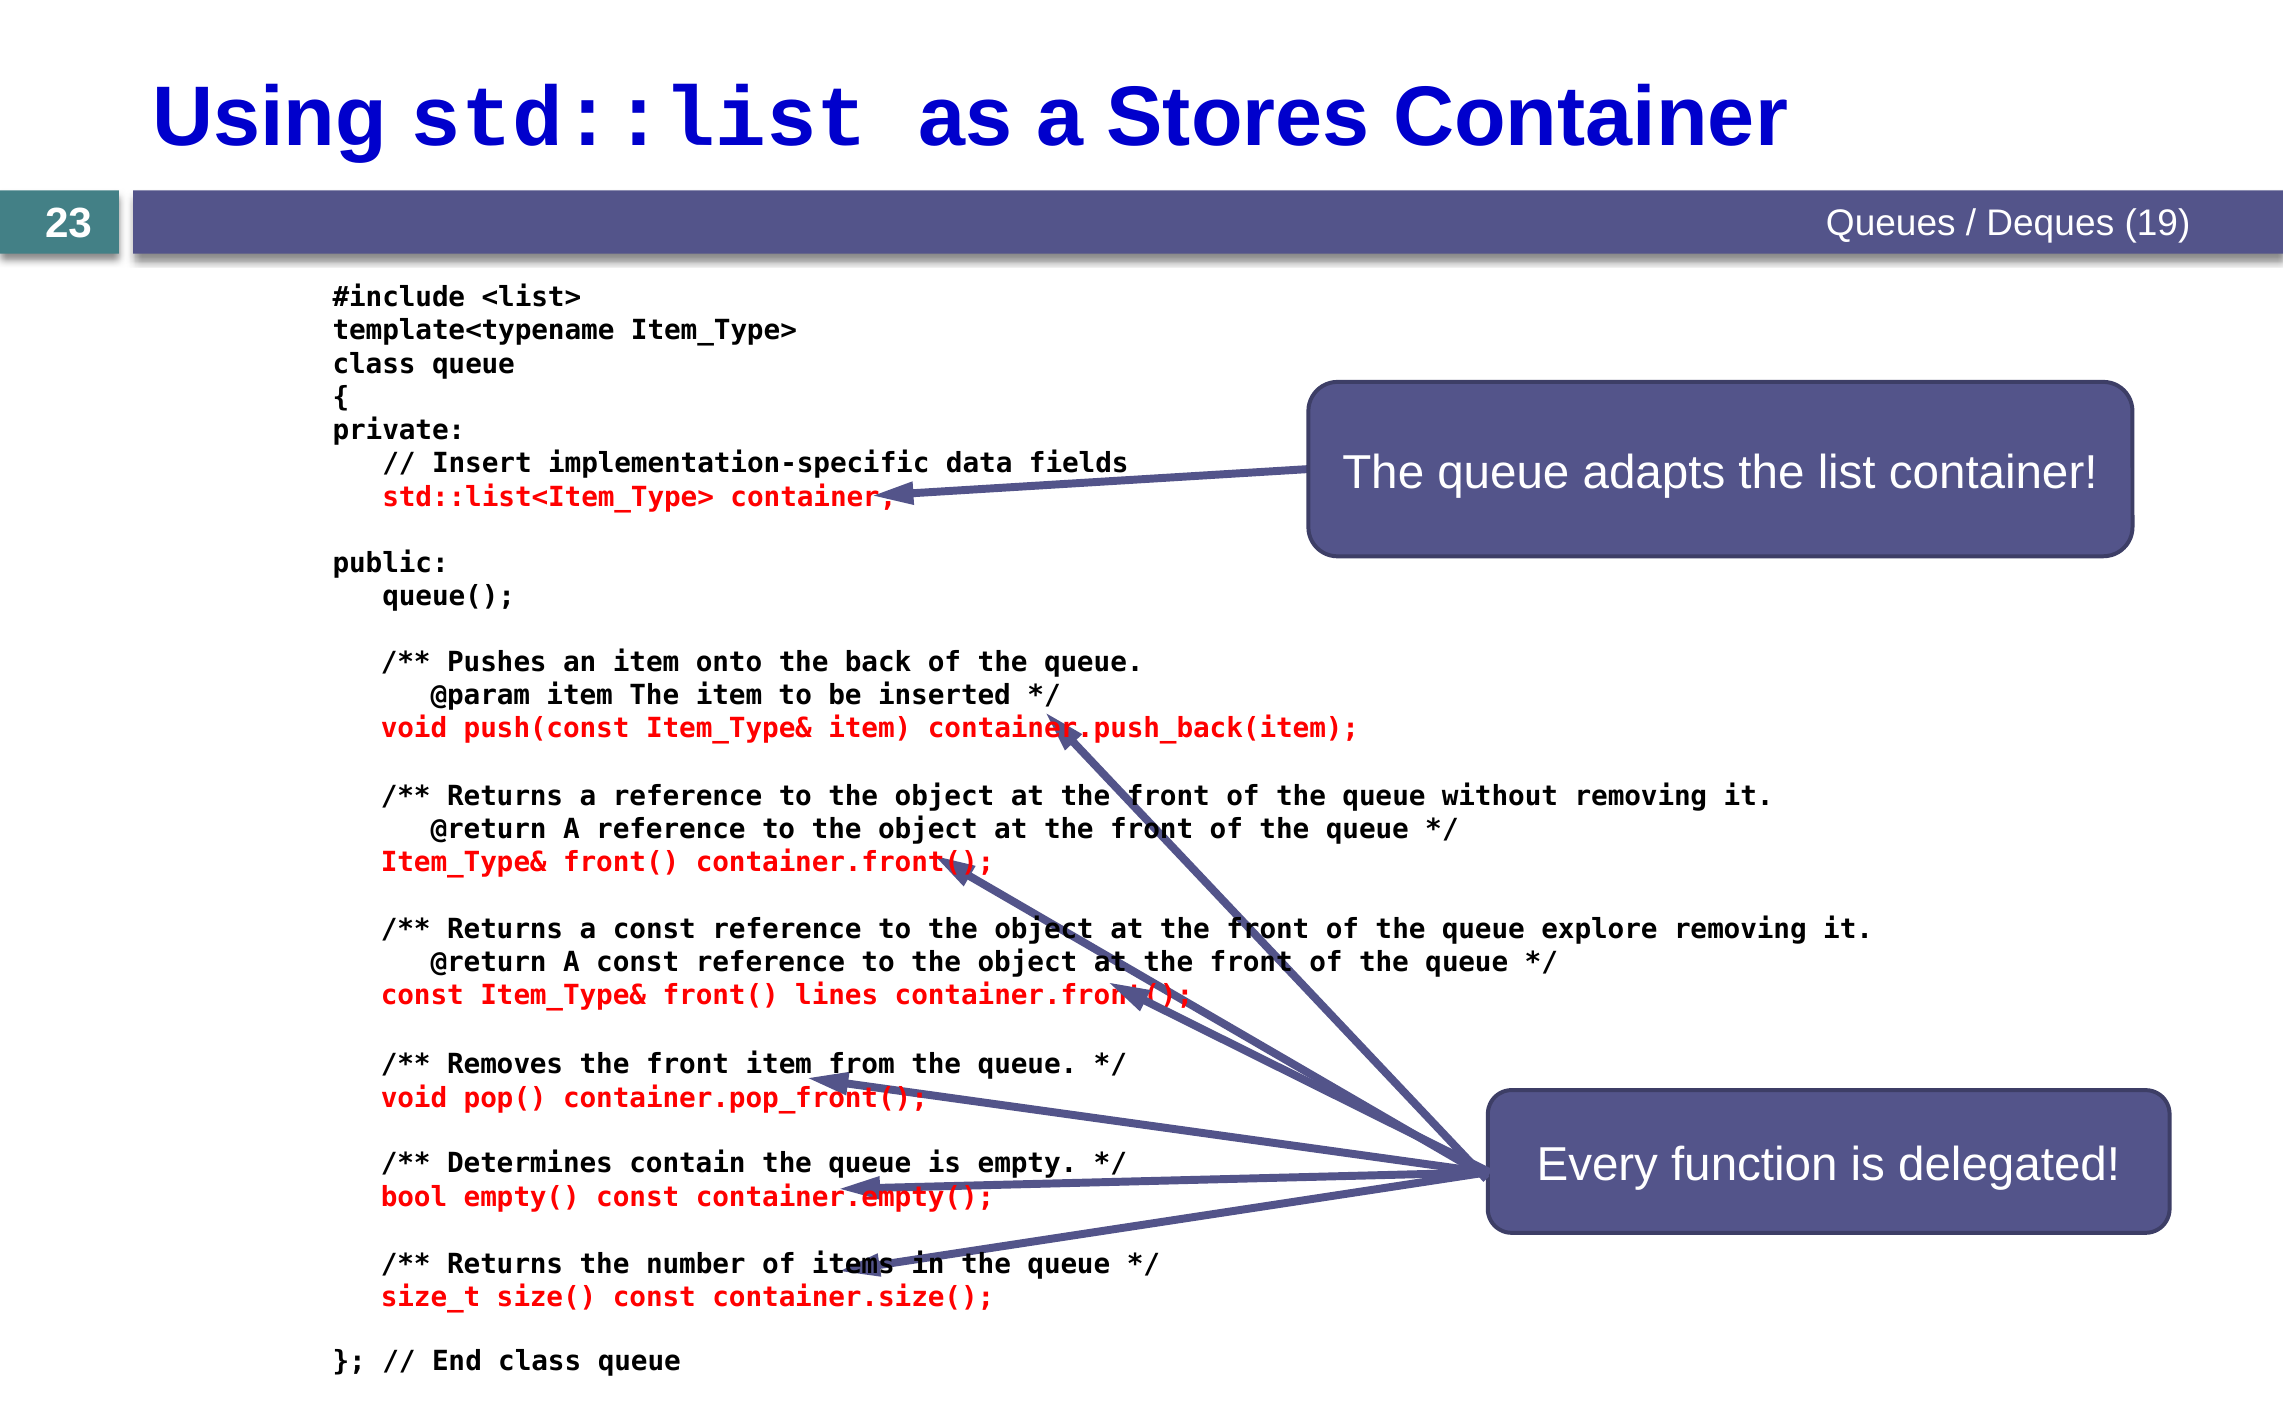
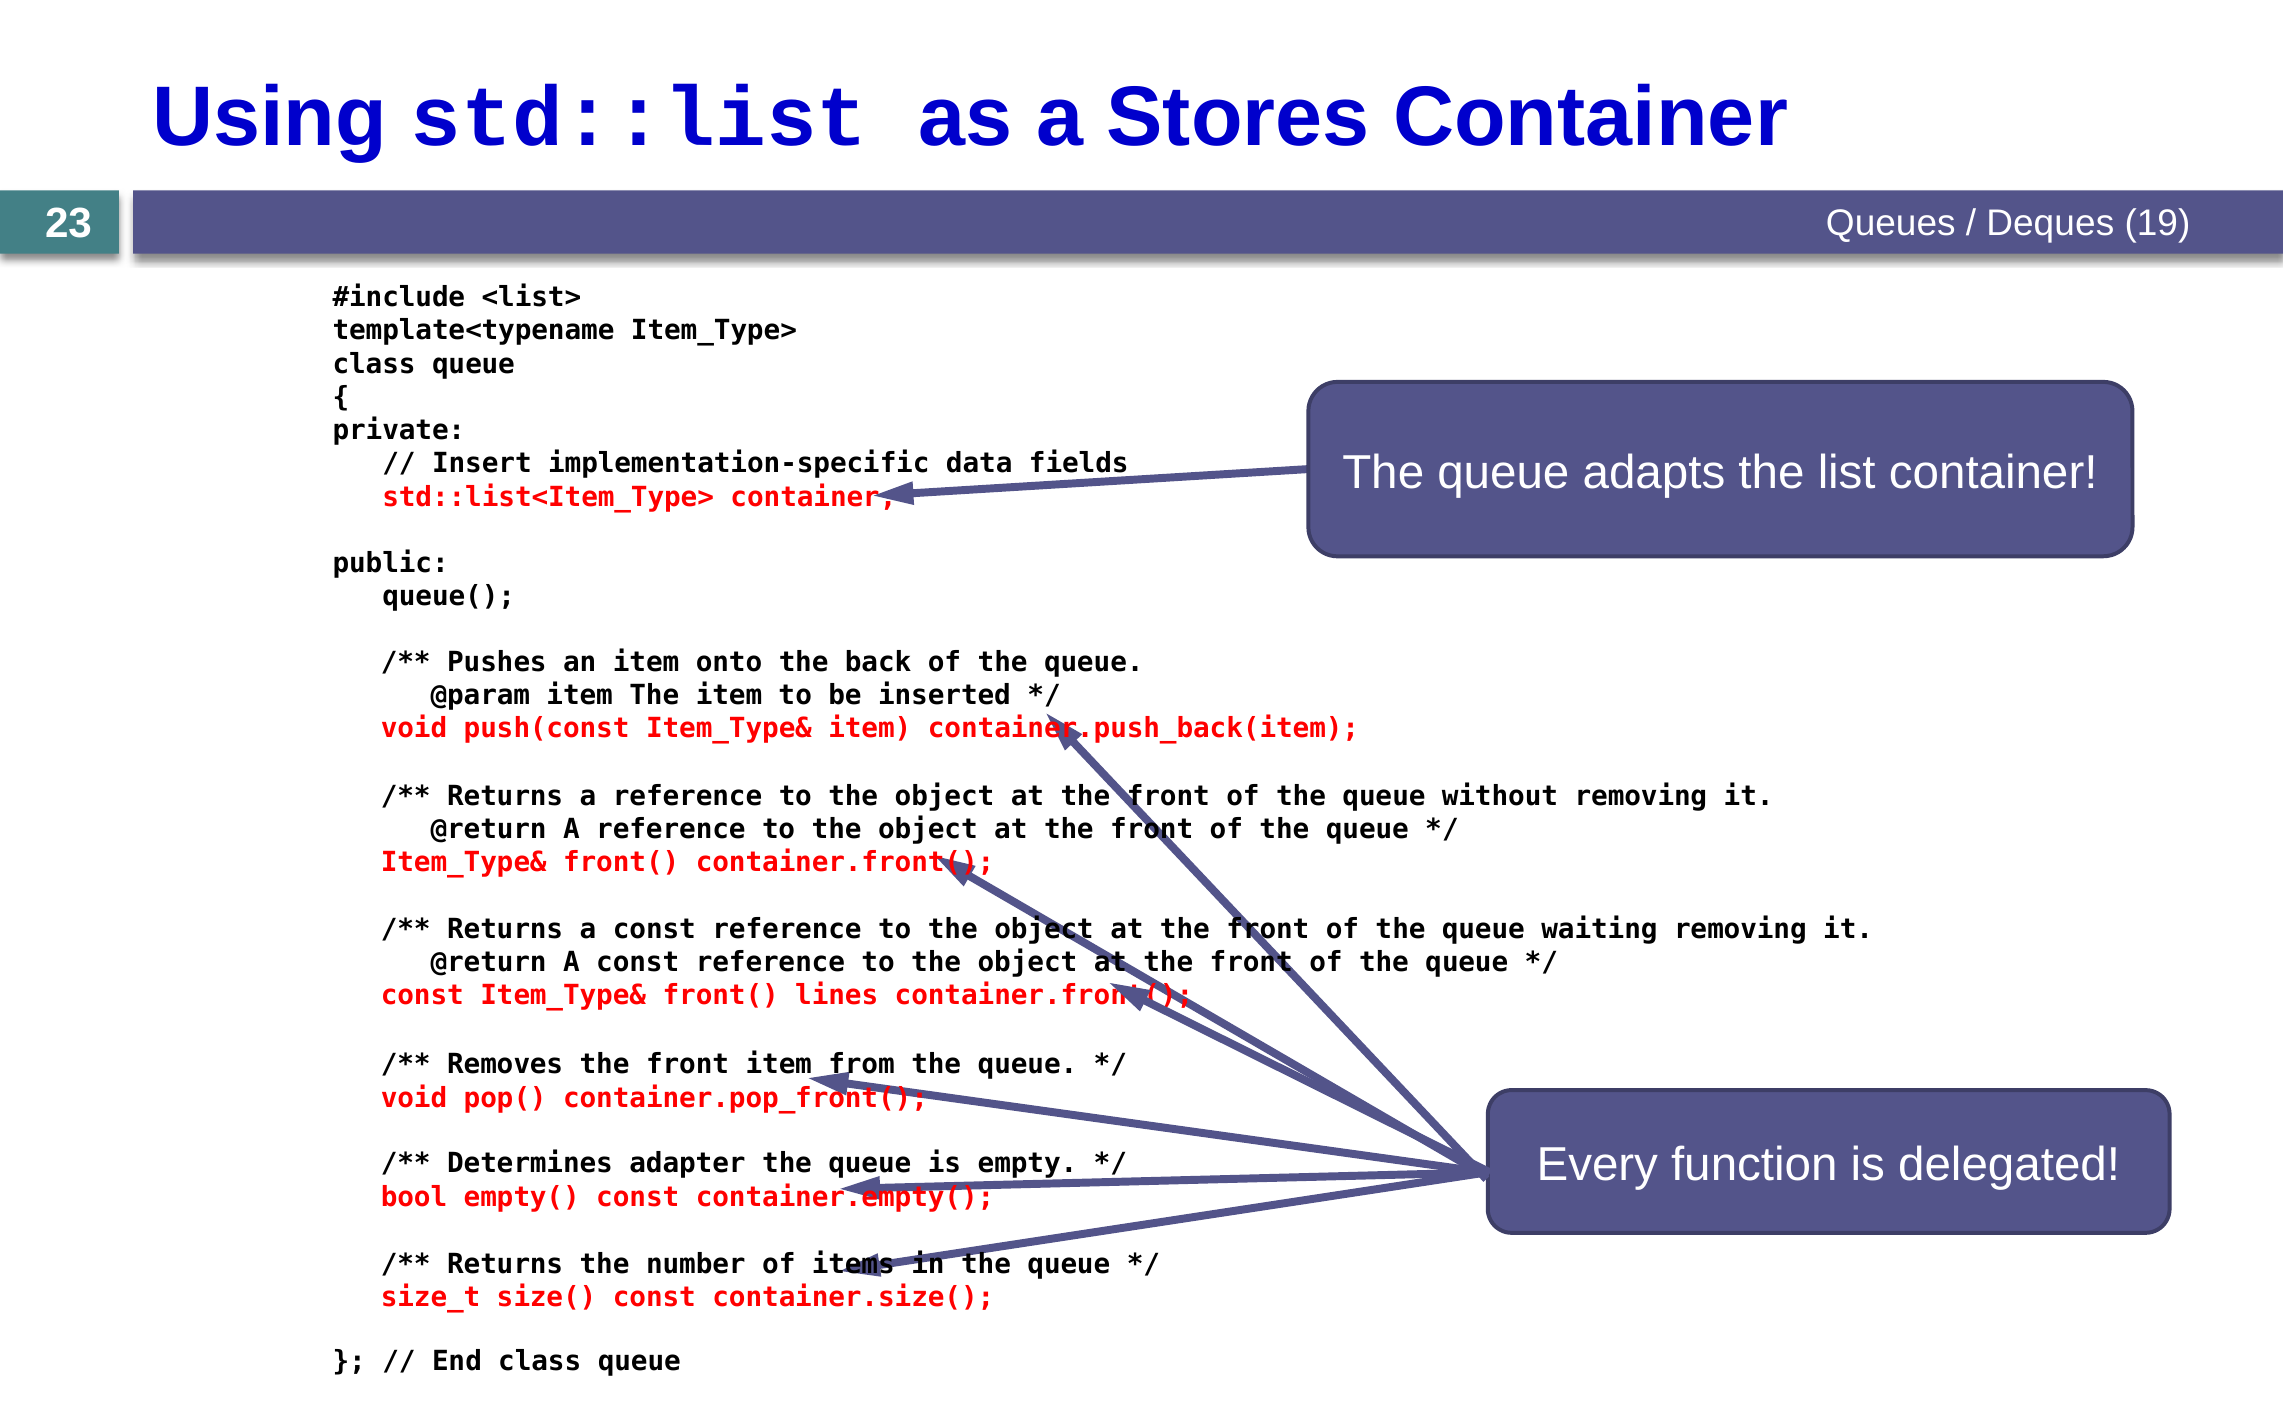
explore: explore -> waiting (1599, 929)
contain: contain -> adapter (687, 1164)
